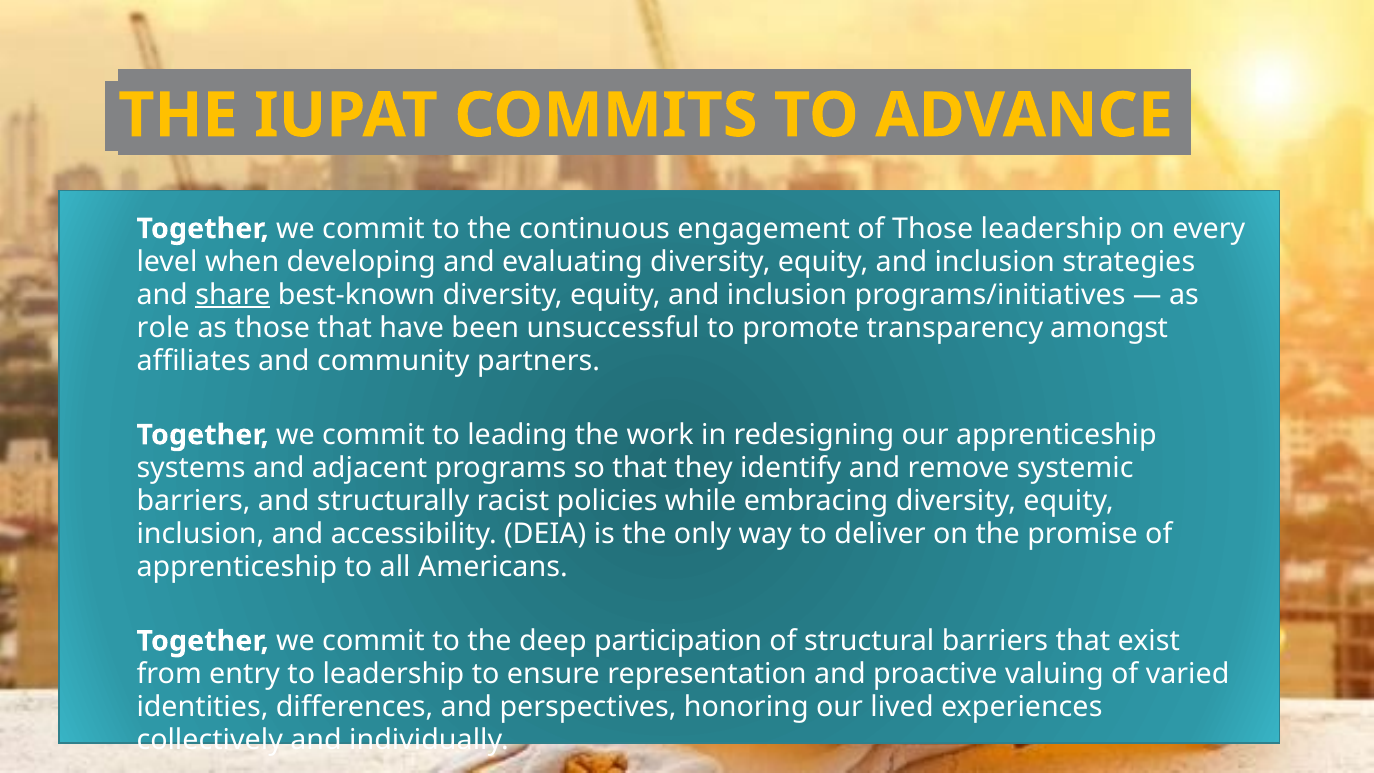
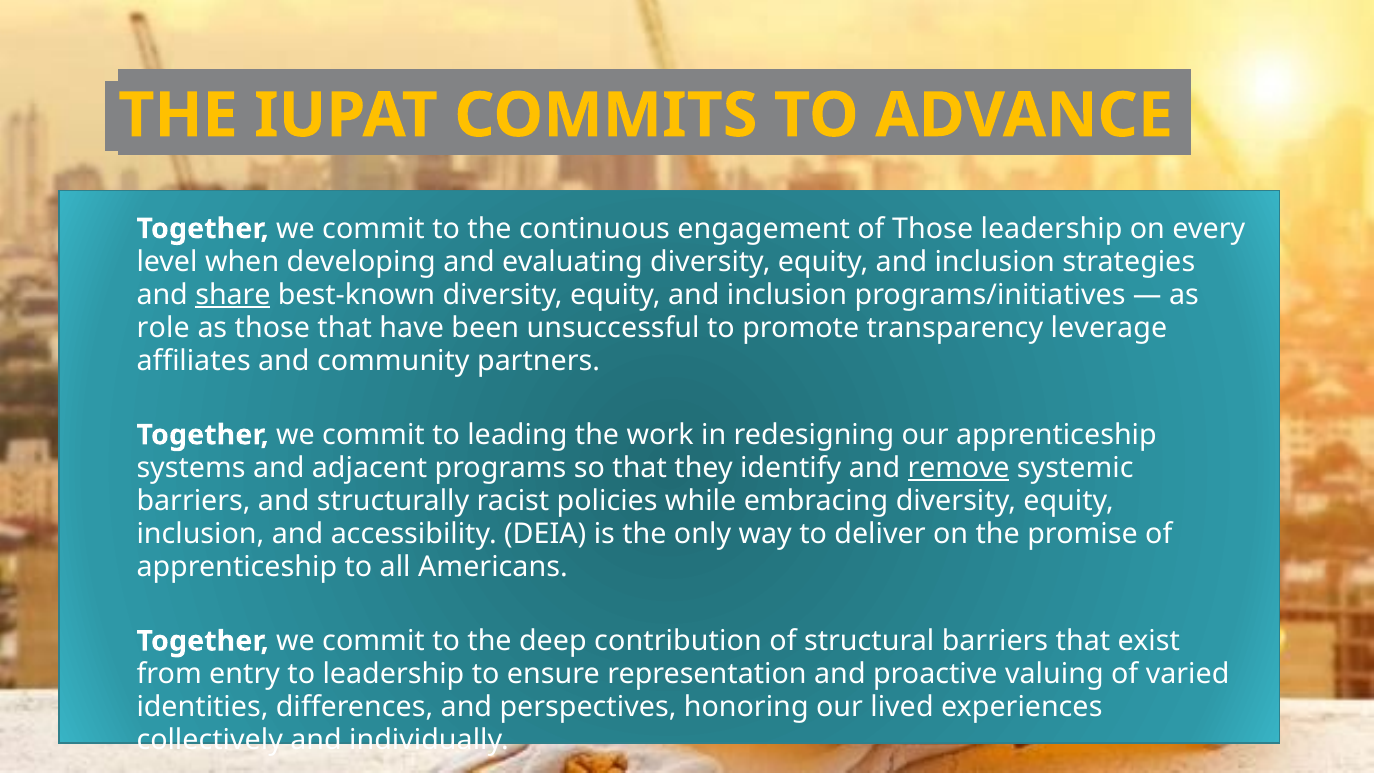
amongst: amongst -> leverage (1109, 328)
remove underline: none -> present (959, 468)
participation: participation -> contribution (678, 641)
